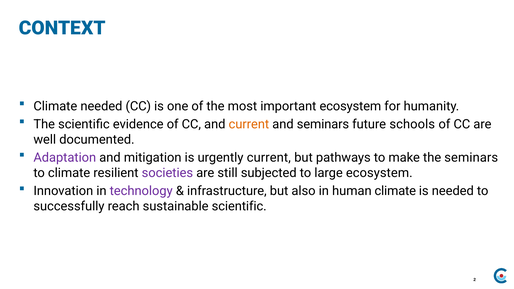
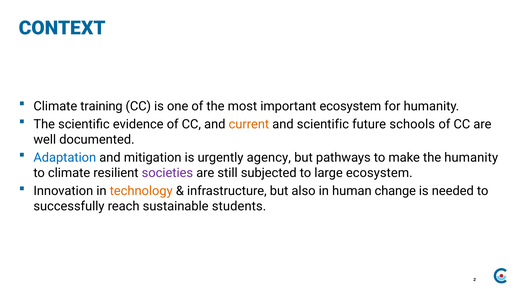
Climate needed: needed -> training (101, 106)
and seminars: seminars -> scientific (323, 124)
Adaptation colour: purple -> blue (65, 158)
urgently current: current -> agency (269, 158)
the seminars: seminars -> humanity (471, 158)
technology colour: purple -> orange (141, 191)
human climate: climate -> change (395, 191)
sustainable scientific: scientific -> students (239, 206)
